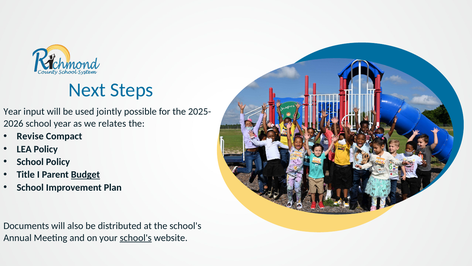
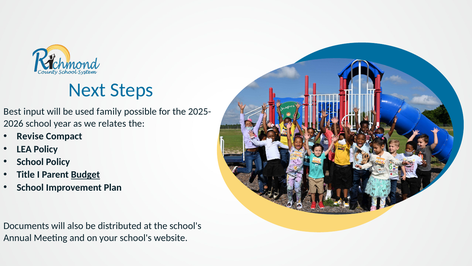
Year: Year -> Best (12, 111)
jointly: jointly -> family (109, 111)
school's underline: present -> none (136, 237)
